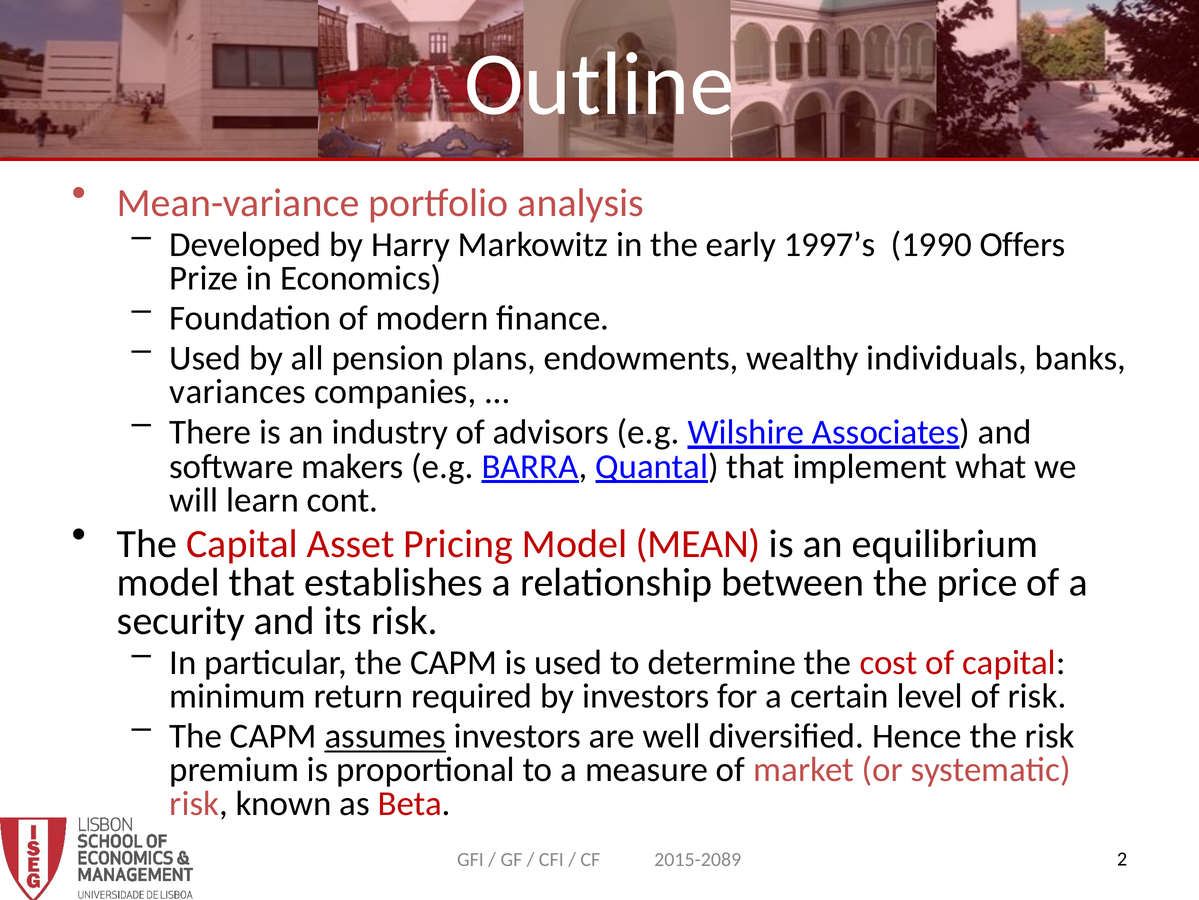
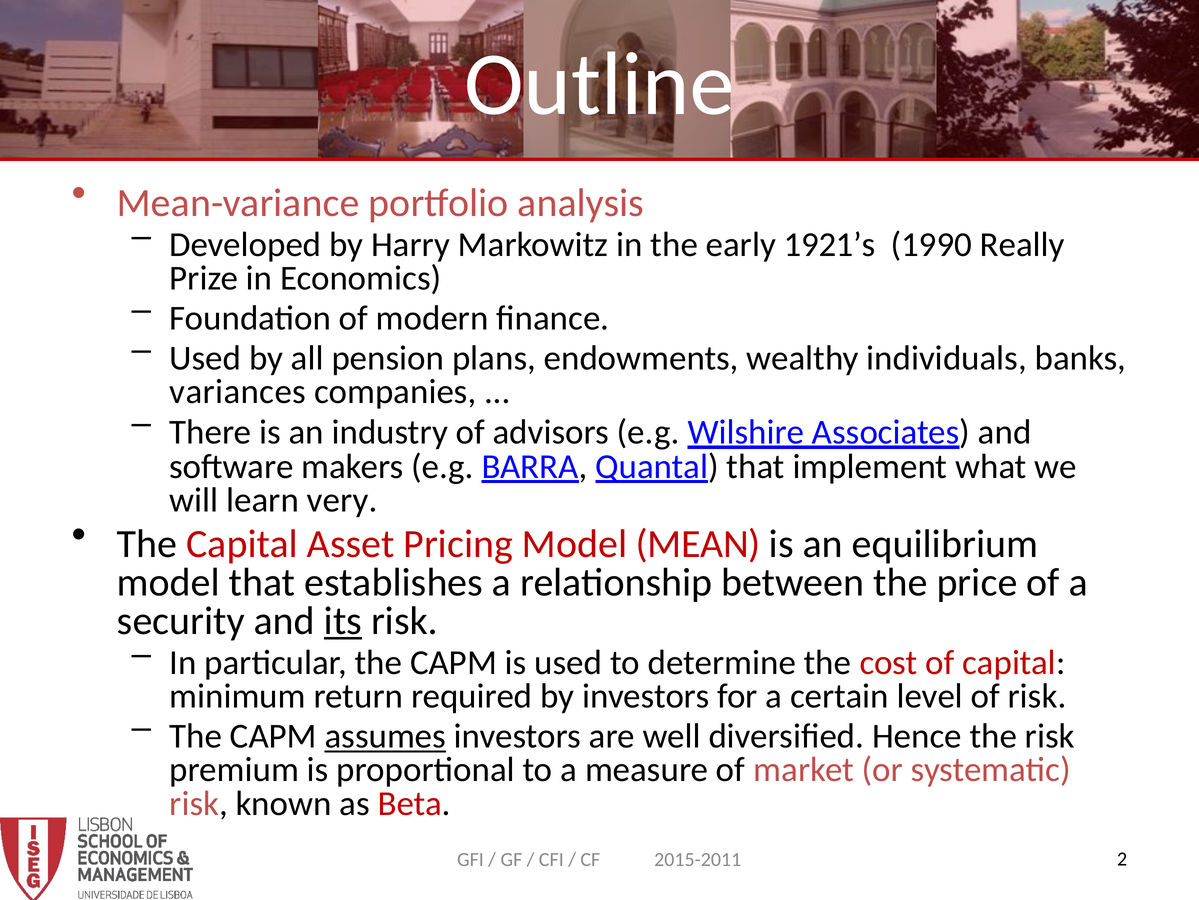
1997’s: 1997’s -> 1921’s (830, 244)
Offers: Offers -> Really (1022, 244)
cont: cont -> very (342, 500)
its underline: none -> present (343, 621)
2015-2089: 2015-2089 -> 2015-2011 (698, 859)
